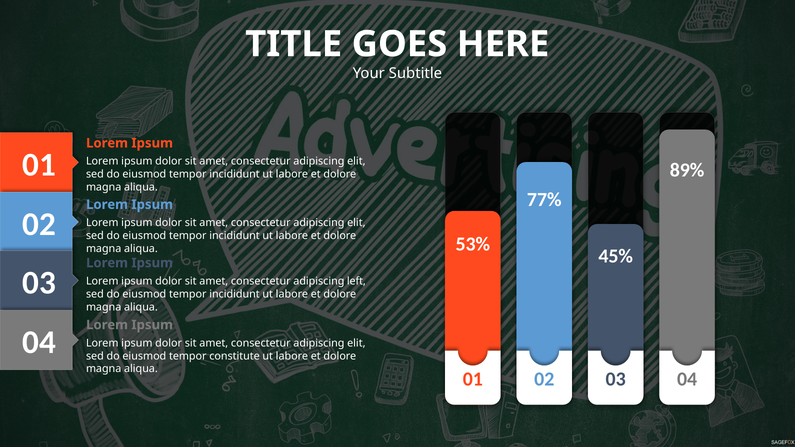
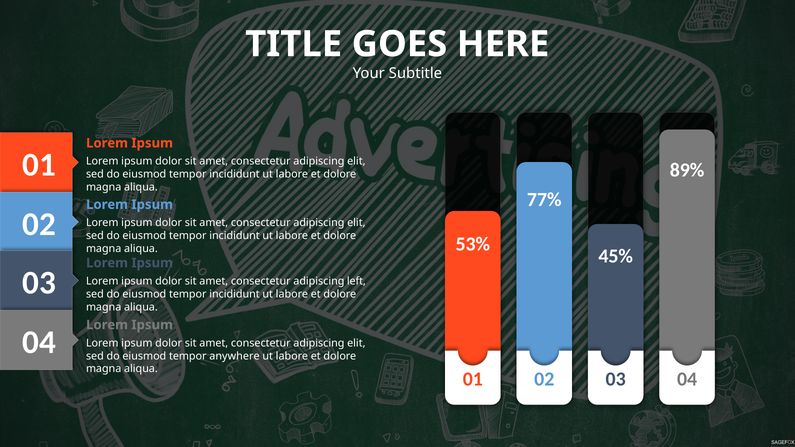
constitute: constitute -> anywhere (234, 356)
